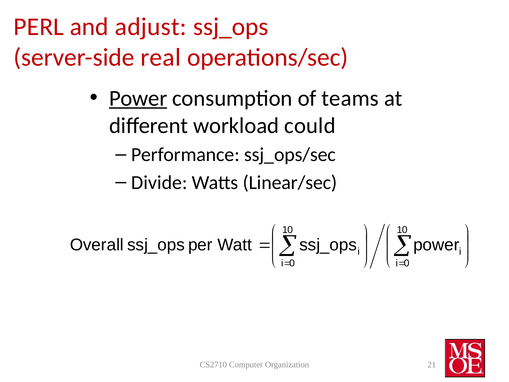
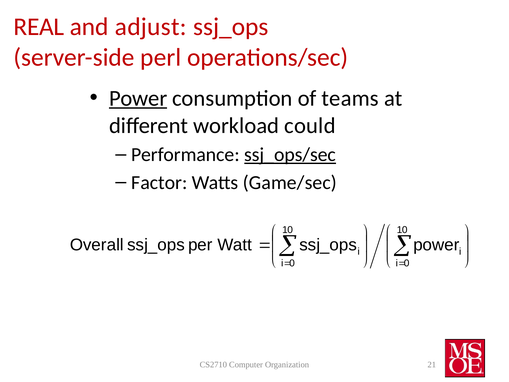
PERL: PERL -> REAL (39, 27)
real: real -> perl (161, 57)
ssj_ops/sec underline: none -> present (290, 155)
Divide: Divide -> Factor (159, 182)
Linear/sec: Linear/sec -> Game/sec (290, 182)
